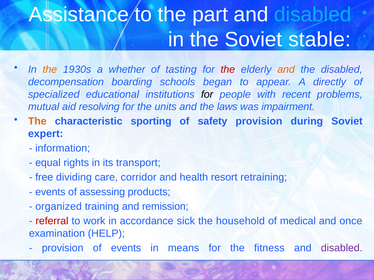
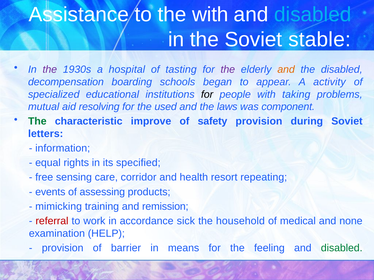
the part: part -> with (210, 15)
the colour: orange -> purple (50, 70)
whether: whether -> hospital (127, 70)
the colour: red -> purple (228, 70)
directly: directly -> activity (329, 82)
recent: recent -> taking (296, 95)
units: units -> used (166, 107)
impairment: impairment -> component (288, 107)
The colour: orange -> green (37, 122)
sporting: sporting -> improve (151, 122)
expert: expert -> letters (46, 134)
transport: transport -> specified (138, 163)
dividing: dividing -> sensing (74, 178)
retraining: retraining -> repeating (264, 178)
organized: organized -> mimicking (59, 207)
once: once -> none (351, 221)
of events: events -> barrier (126, 248)
fitness: fitness -> feeling (269, 248)
disabled colour: purple -> green (342, 248)
